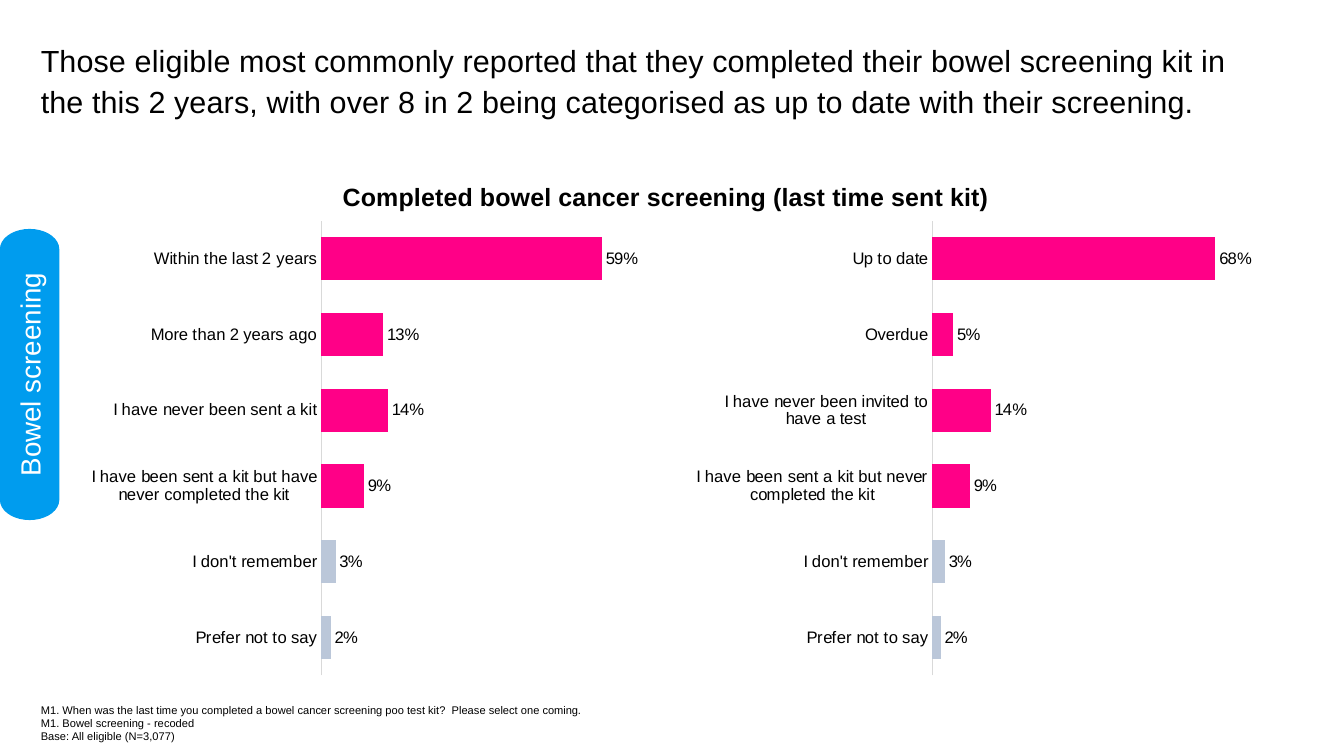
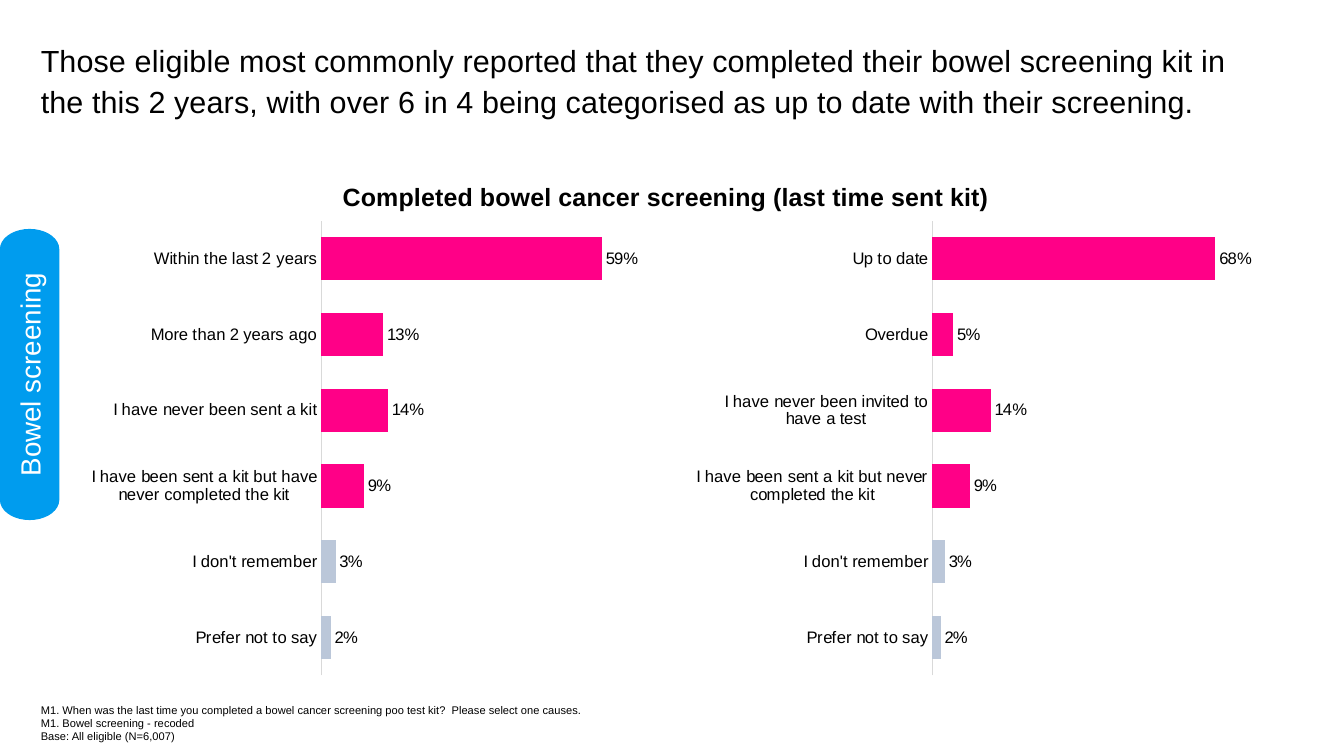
8: 8 -> 6 (407, 104)
in 2: 2 -> 4 (465, 104)
coming: coming -> causes (562, 711)
N=3,077: N=3,077 -> N=6,007 (150, 738)
